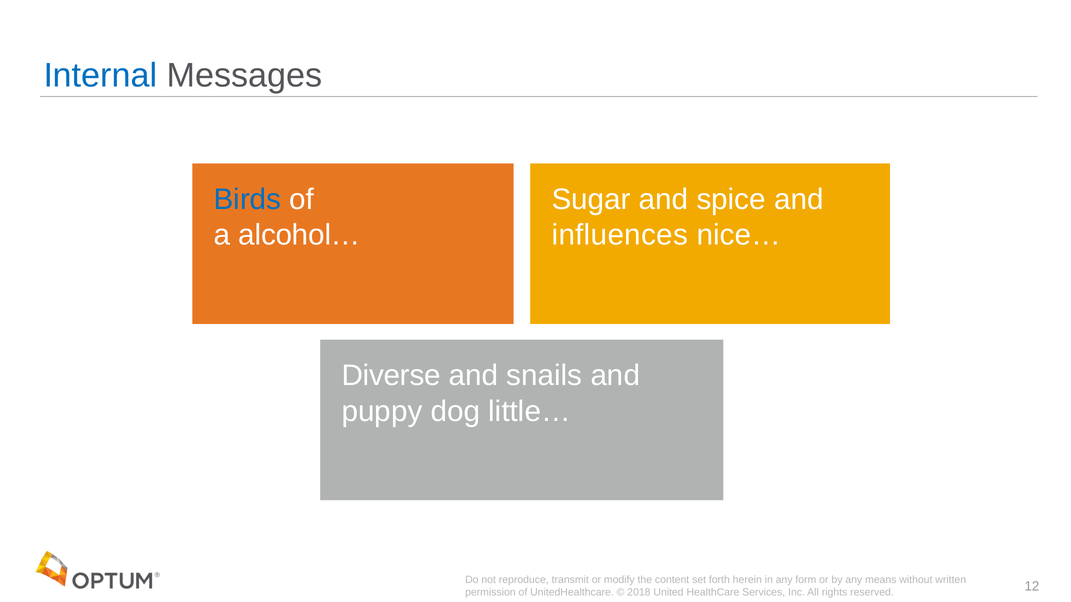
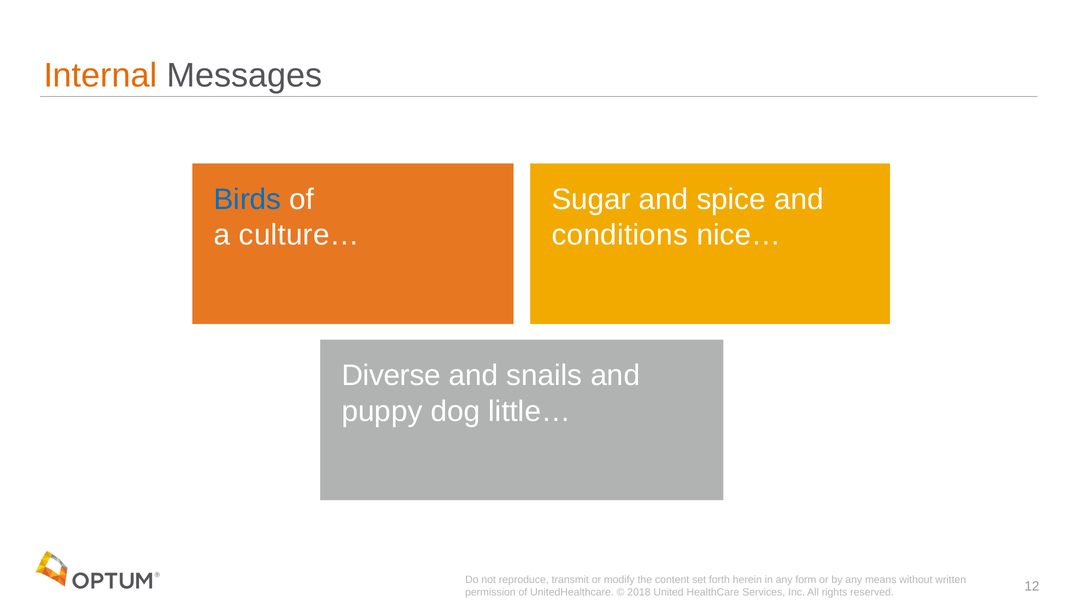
Internal colour: blue -> orange (100, 76)
alcohol…: alcohol… -> culture… (299, 235)
influences: influences -> conditions (620, 235)
